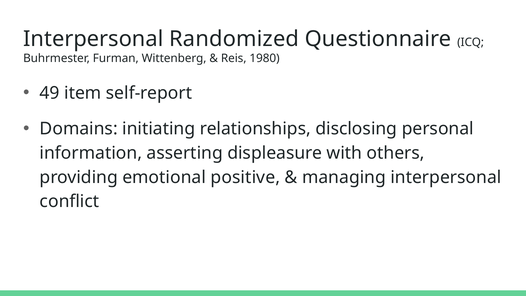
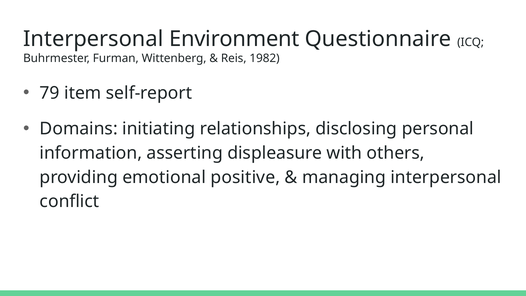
Randomized: Randomized -> Environment (234, 39)
1980: 1980 -> 1982 (265, 58)
49: 49 -> 79 (50, 93)
